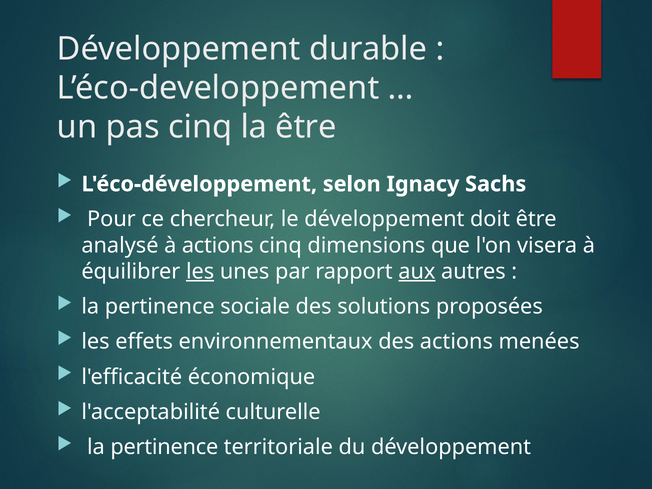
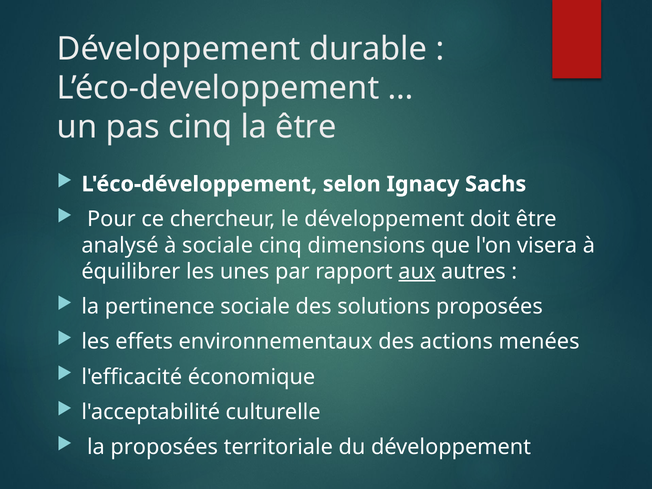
à actions: actions -> sociale (218, 245)
les underline: present -> none (200, 271)
pertinence: pertinence -> proposées (164, 447)
